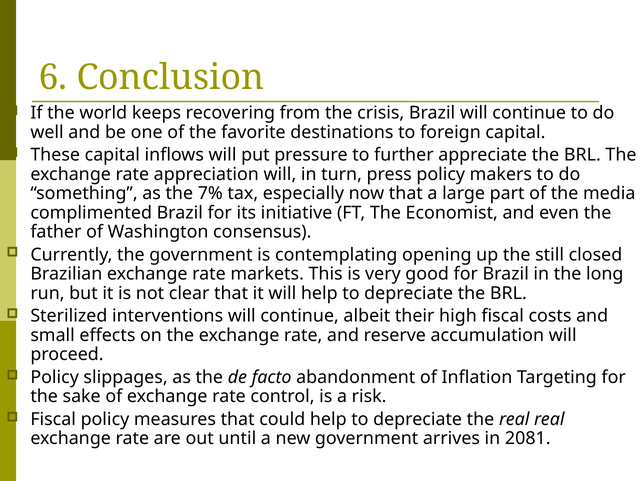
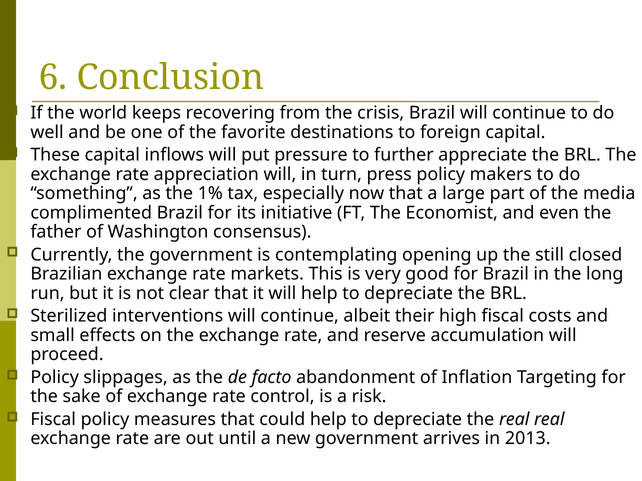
7%: 7% -> 1% (210, 194)
2081: 2081 -> 2013 (528, 439)
